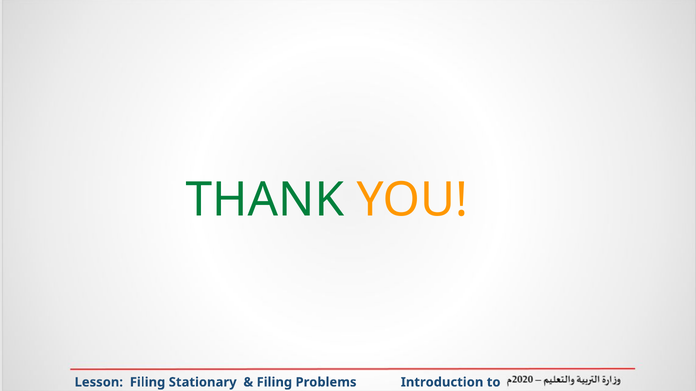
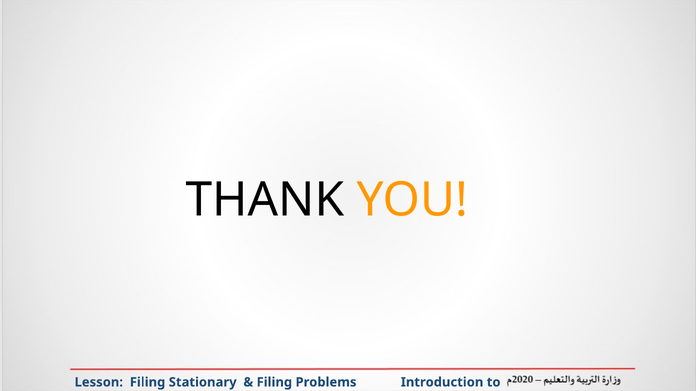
THANK colour: green -> black (265, 200)
